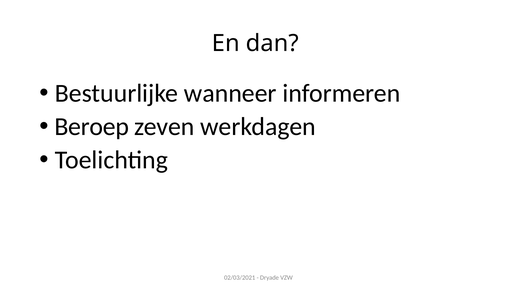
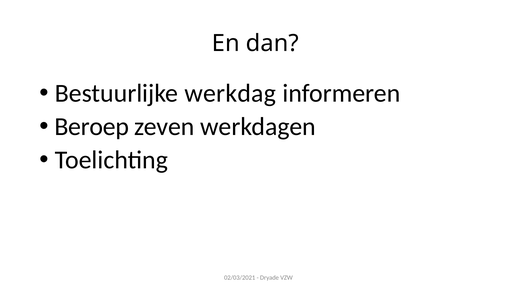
wanneer: wanneer -> werkdag (230, 93)
